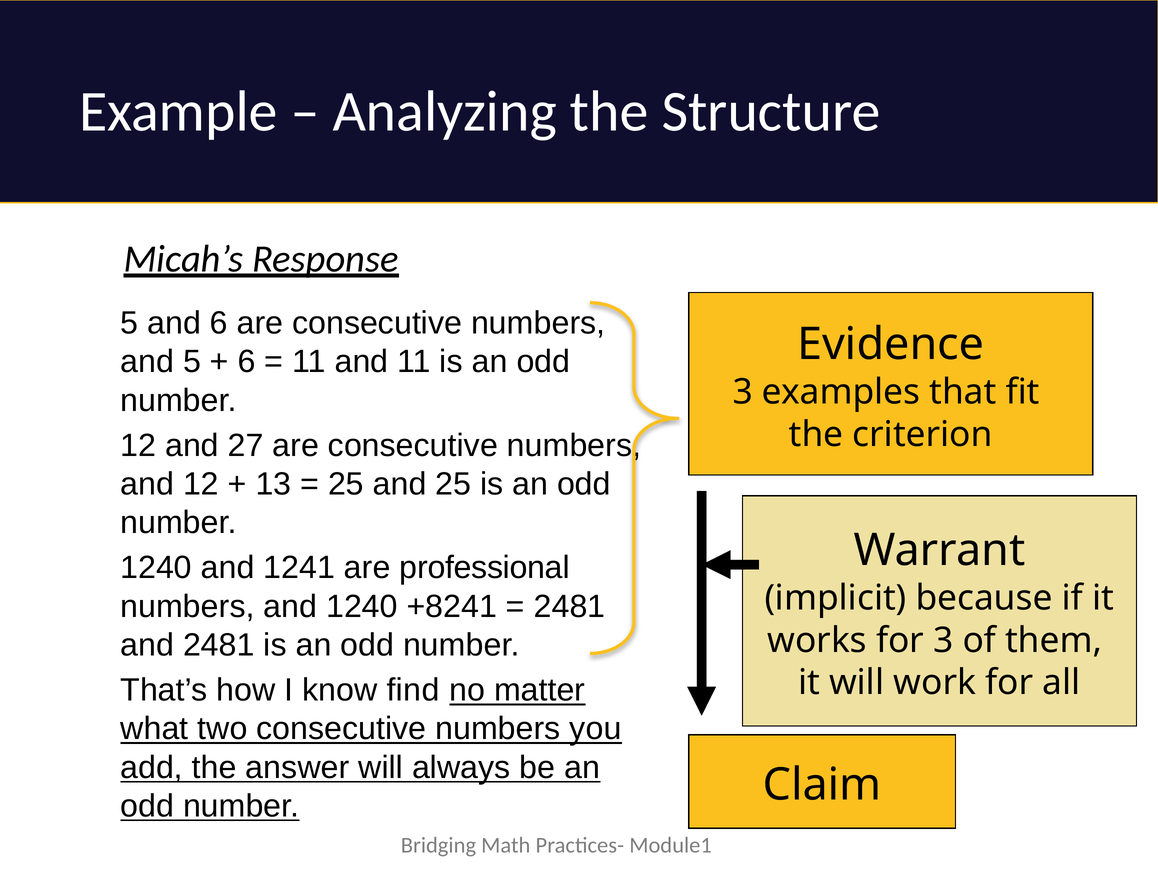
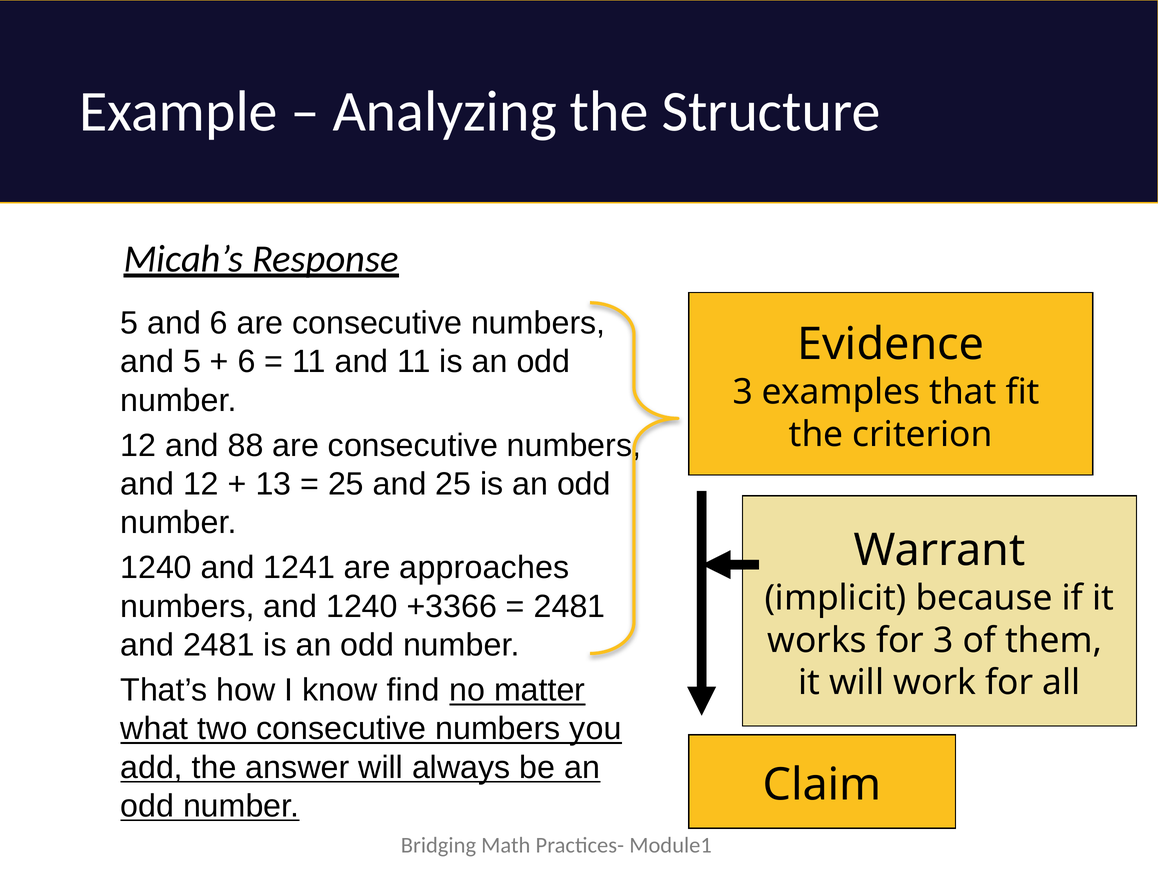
27: 27 -> 88 (246, 445)
professional: professional -> approaches (484, 568)
+8241: +8241 -> +3366 (452, 606)
